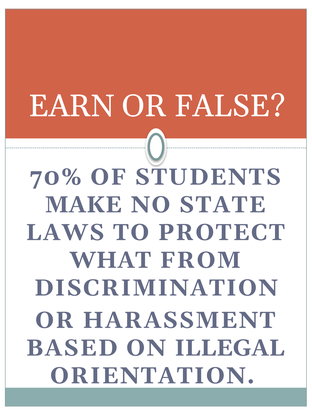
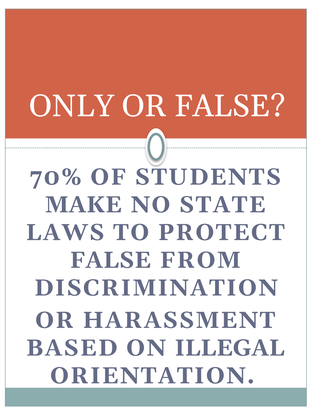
EARN: EARN -> ONLY (71, 106)
WHAT: WHAT -> FALSE (110, 260)
